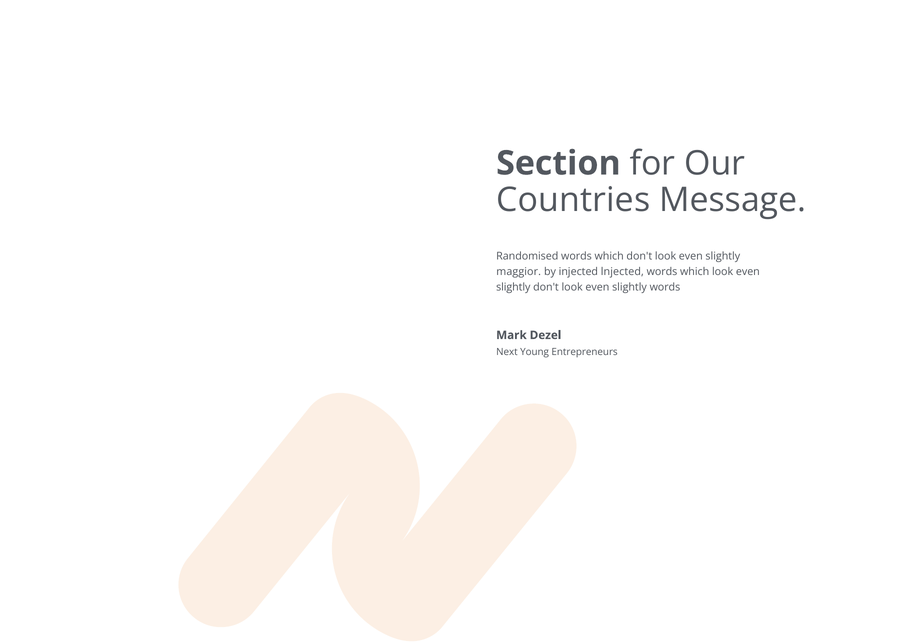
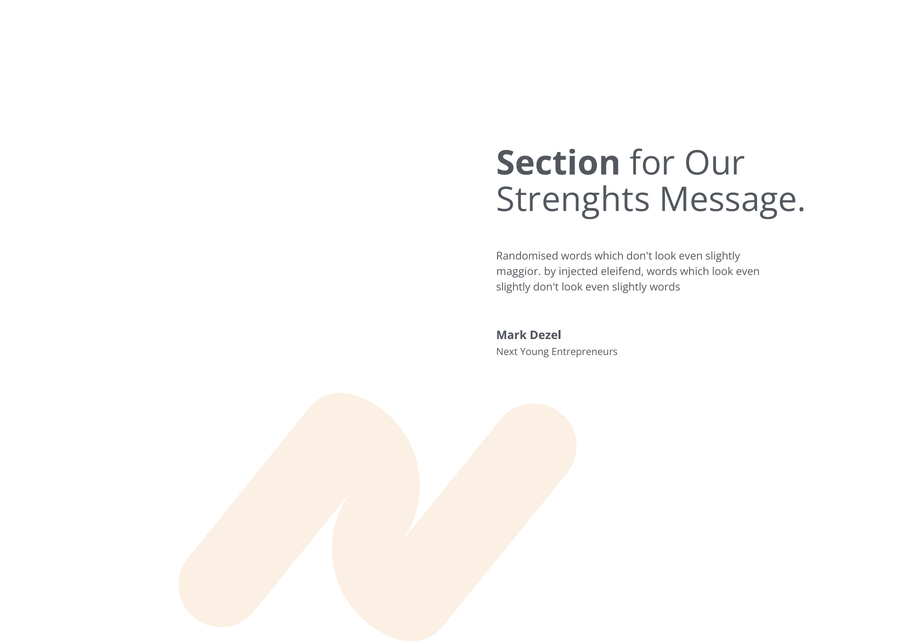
Countries: Countries -> Strenghts (573, 200)
lnjected: lnjected -> eleifend (622, 272)
